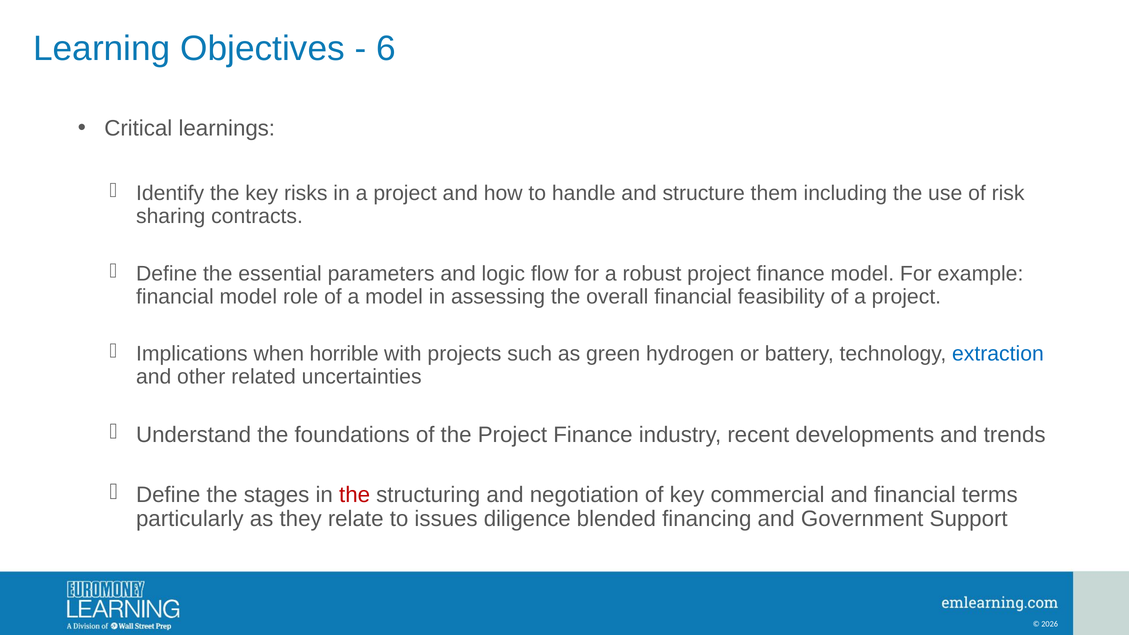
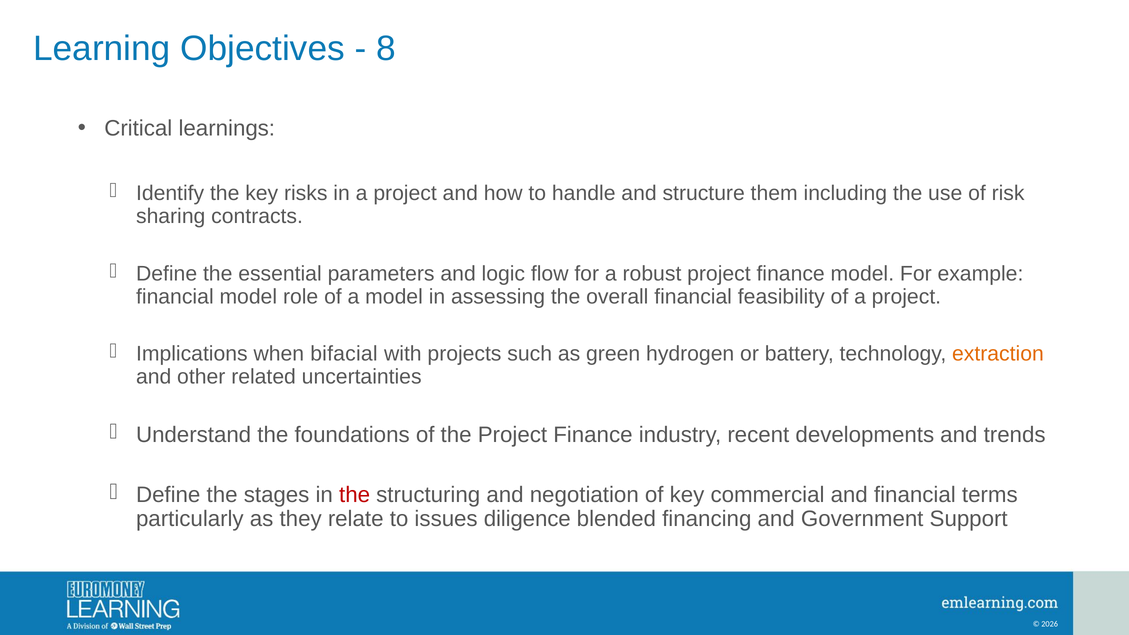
6: 6 -> 8 (386, 49)
horrible: horrible -> bifacial (344, 354)
extraction colour: blue -> orange (998, 354)
